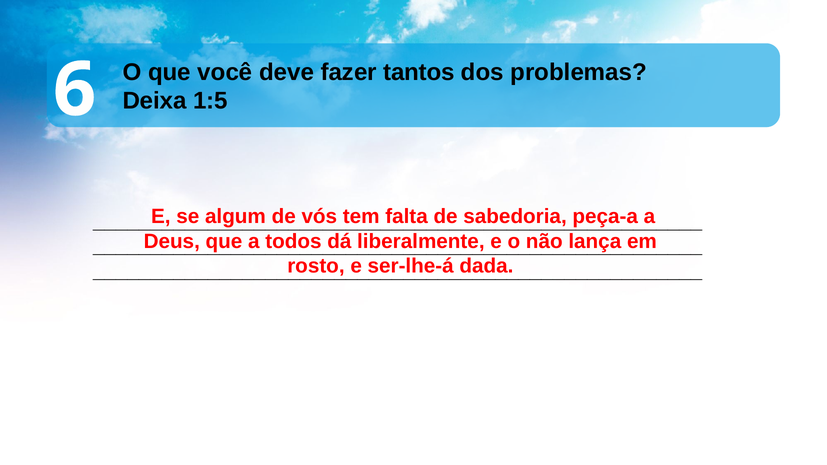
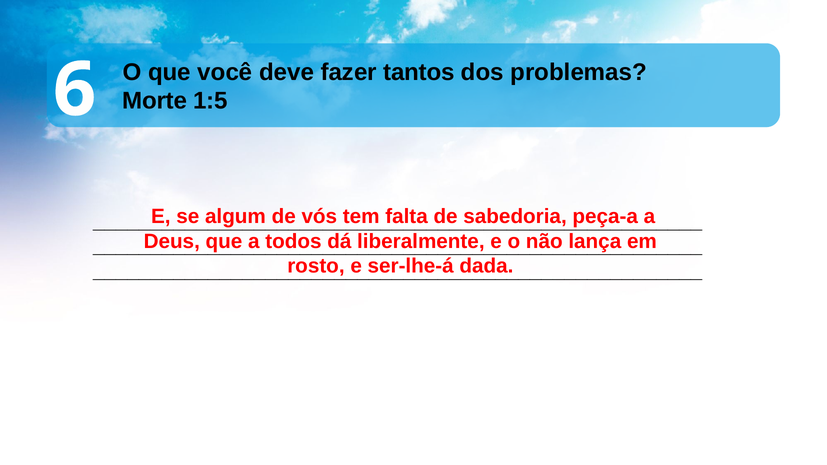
Deixa: Deixa -> Morte (155, 101)
